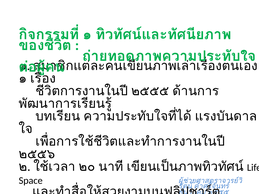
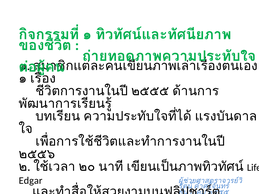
Space: Space -> Edgar (31, 181)
